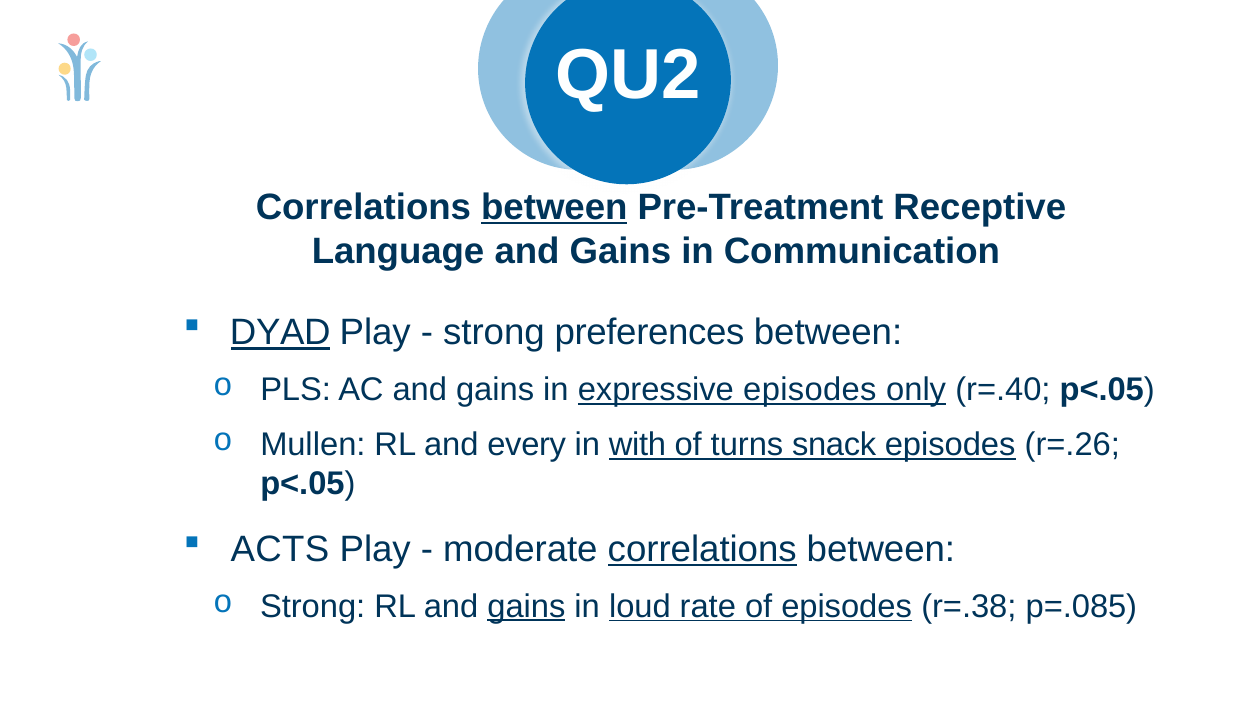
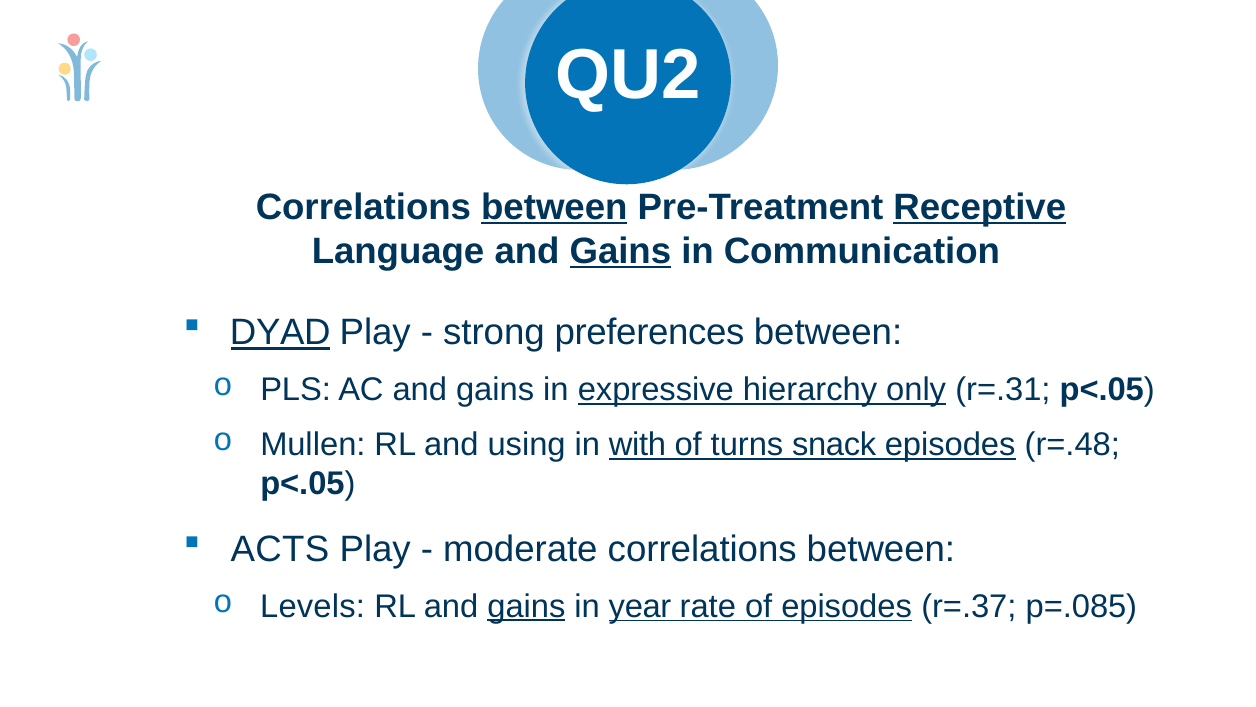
Receptive underline: none -> present (980, 207)
Gains underline: none -> present (620, 251)
expressive episodes: episodes -> hierarchy (810, 389)
r=.40: r=.40 -> r=.31 (1003, 389)
every: every -> using (527, 444)
r=.26: r=.26 -> r=.48 (1072, 444)
correlations underline: present -> none (702, 549)
Strong: Strong -> Levels (313, 606)
loud: loud -> year (640, 606)
r=.38: r=.38 -> r=.37 (969, 606)
